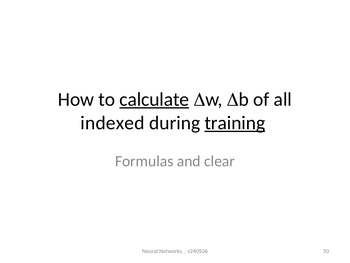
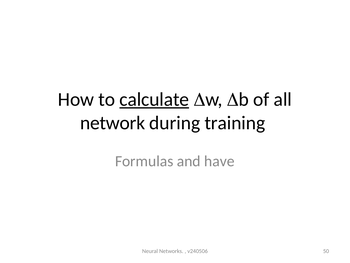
indexed: indexed -> network (113, 123)
training underline: present -> none (235, 123)
clear: clear -> have (219, 161)
